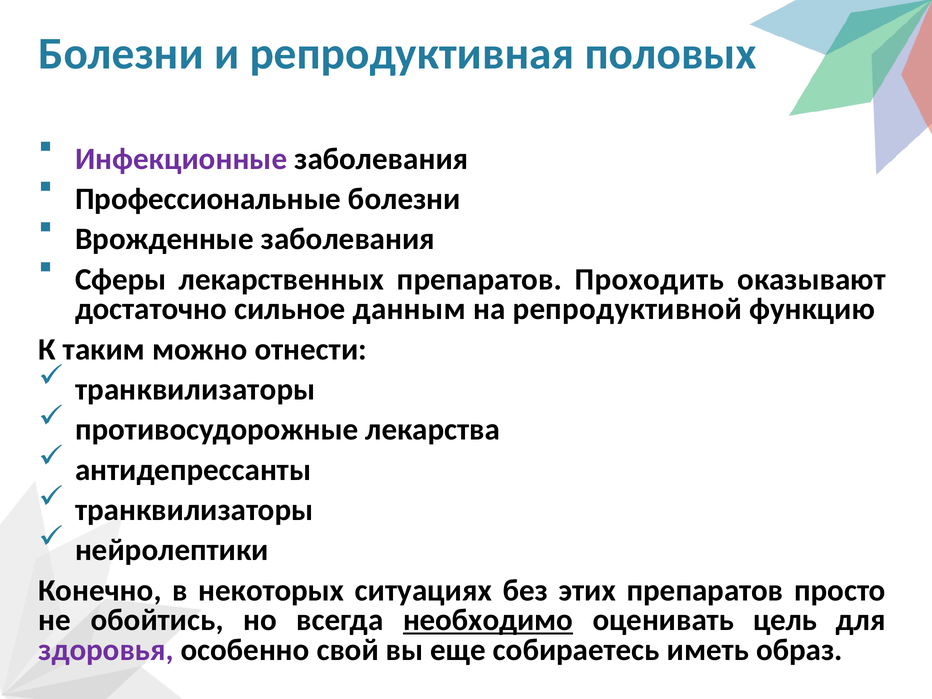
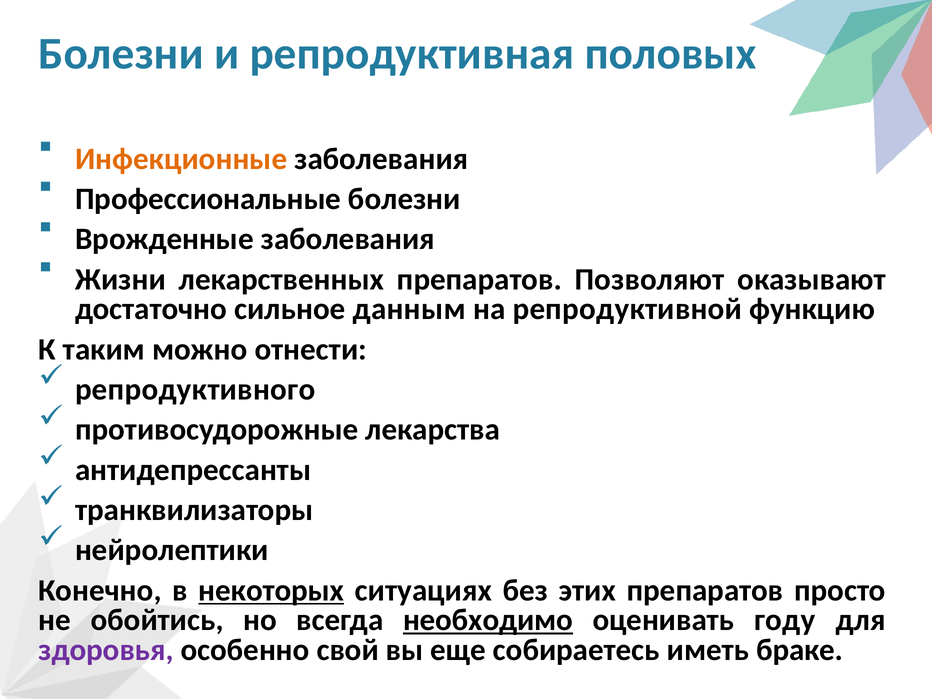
Инфекционные colour: purple -> orange (181, 159)
Сферы: Сферы -> Жизни (121, 279)
Проходить: Проходить -> Позволяют (650, 279)
транквилизаторы: транквилизаторы -> репродуктивного (195, 389)
некоторых underline: none -> present (271, 590)
цель: цель -> году (785, 620)
образ: образ -> браке (800, 650)
